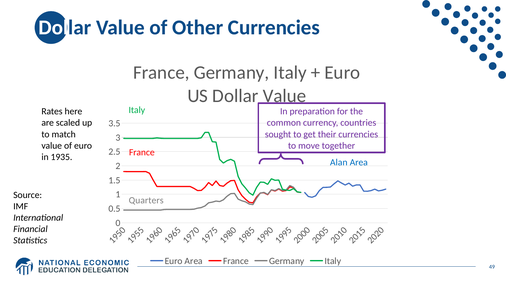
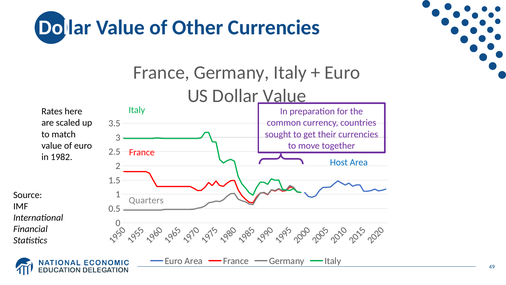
1935: 1935 -> 1982 (62, 157)
Alan: Alan -> Host (339, 162)
